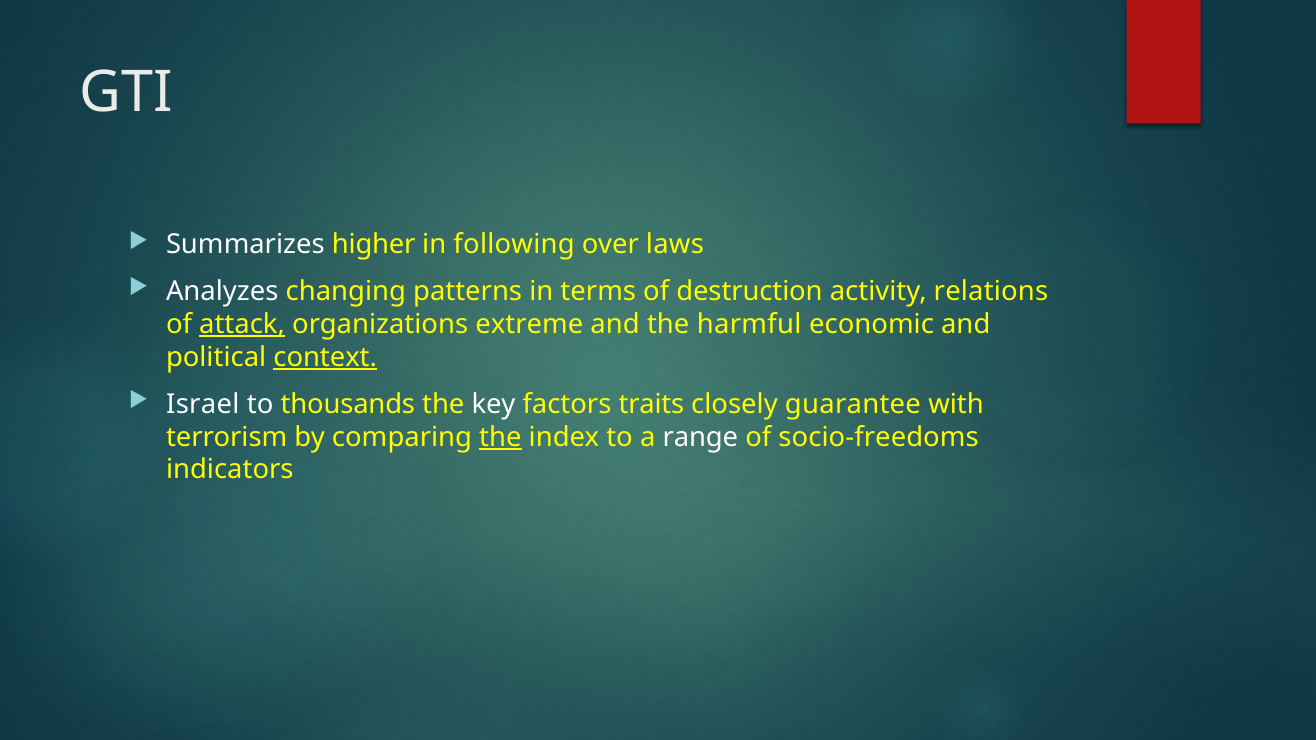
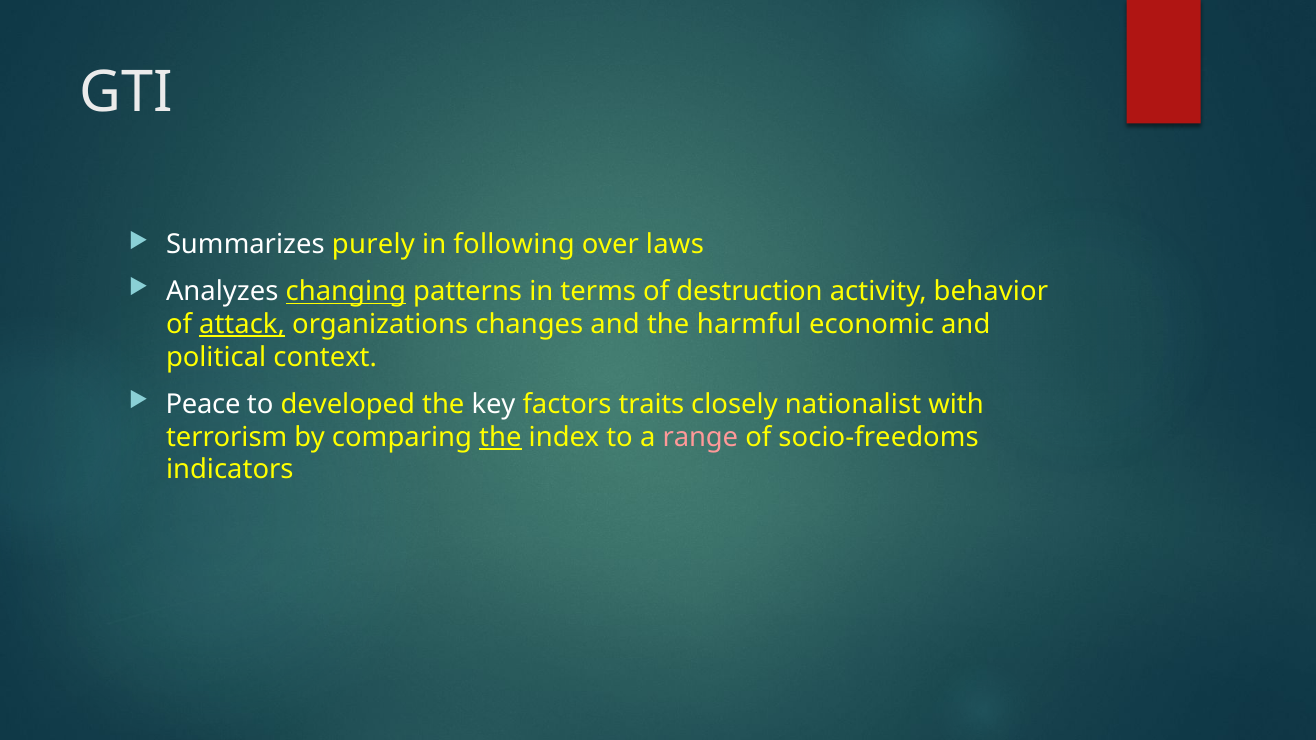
higher: higher -> purely (373, 245)
changing underline: none -> present (346, 292)
relations: relations -> behavior (991, 292)
extreme: extreme -> changes (529, 325)
context underline: present -> none (325, 358)
Israel: Israel -> Peace (203, 404)
thousands: thousands -> developed (348, 404)
guarantee: guarantee -> nationalist (853, 404)
range colour: white -> pink (700, 437)
